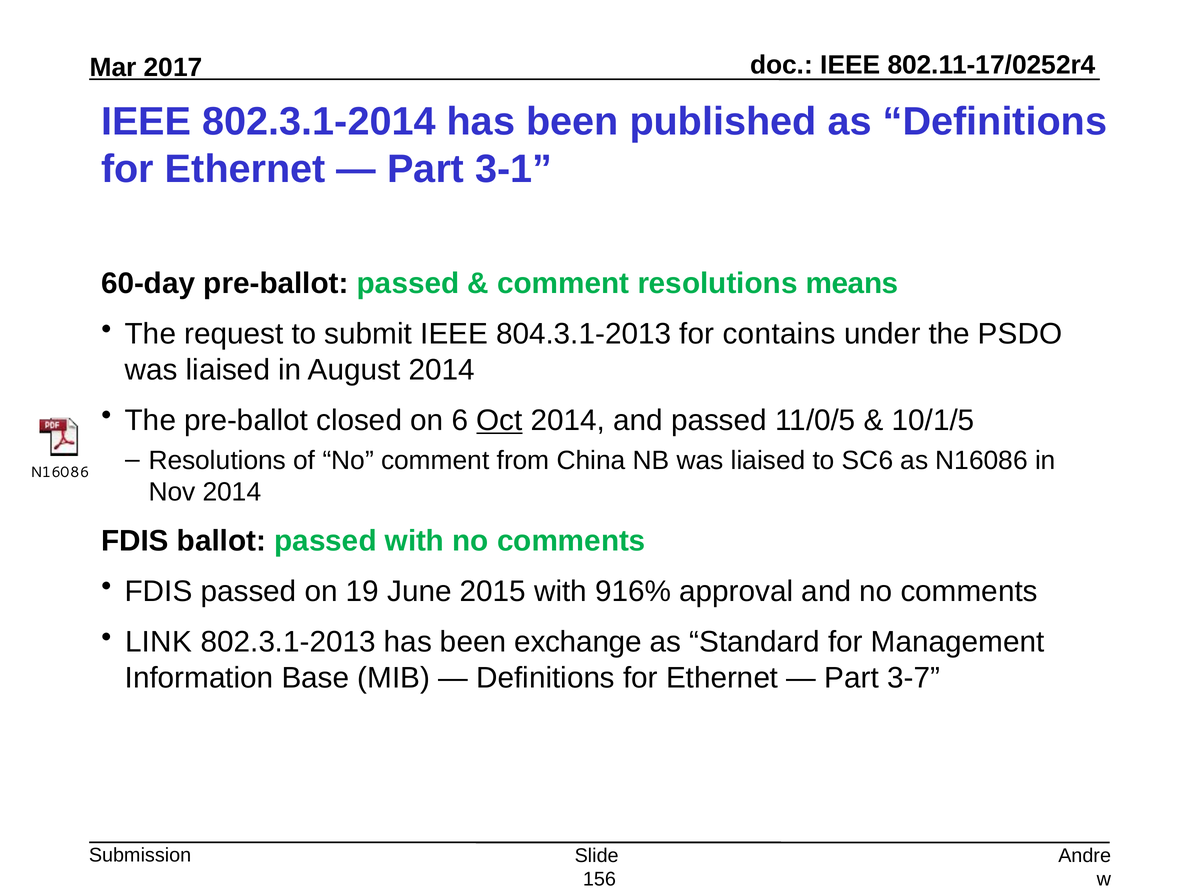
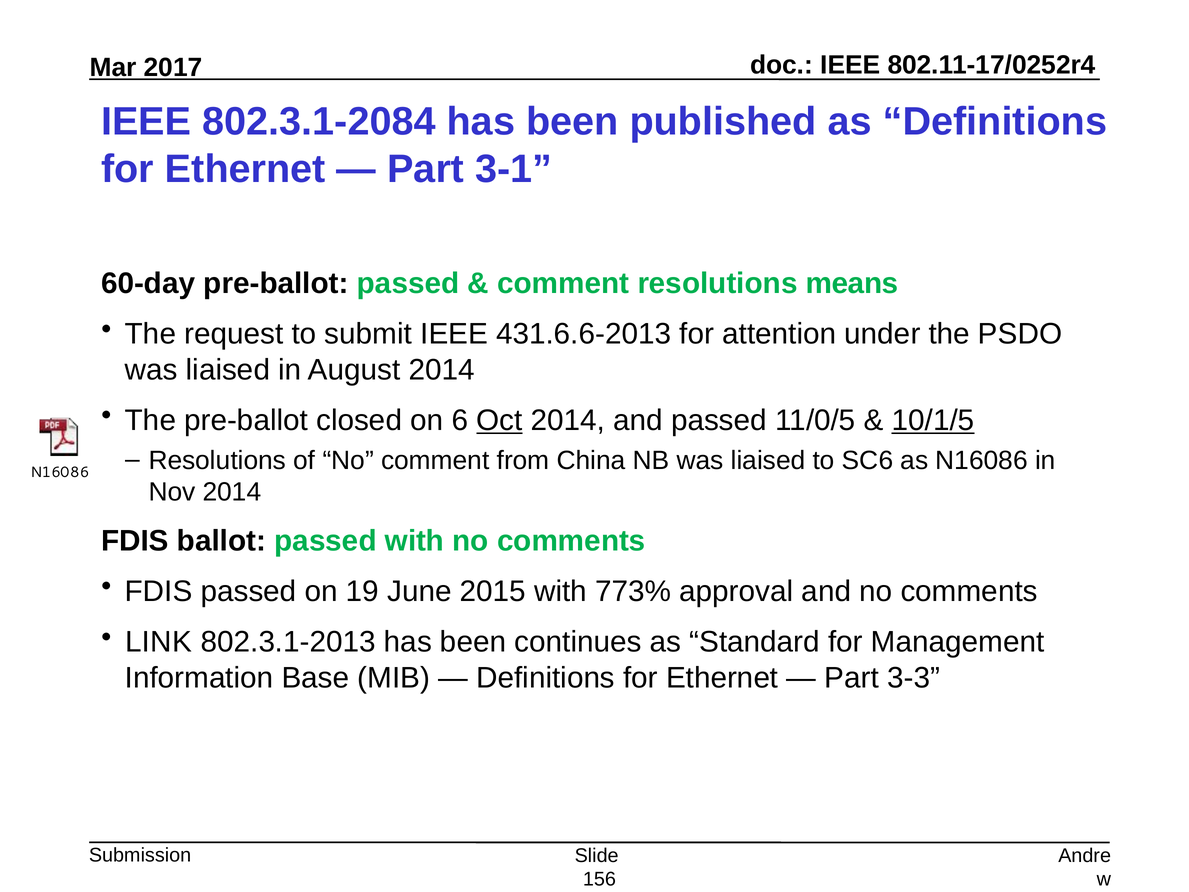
802.3.1-2014: 802.3.1-2014 -> 802.3.1-2084 (319, 122)
804.3.1-2013: 804.3.1-2013 -> 431.6.6-2013 (584, 334)
contains: contains -> attention (779, 334)
10/1/5 underline: none -> present (933, 420)
916%: 916% -> 773% (633, 591)
exchange: exchange -> continues (578, 642)
3-7: 3-7 -> 3-3 (914, 678)
